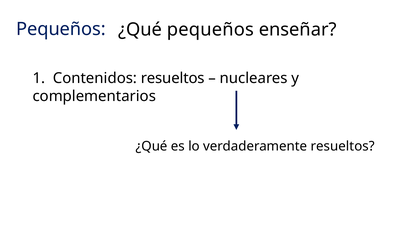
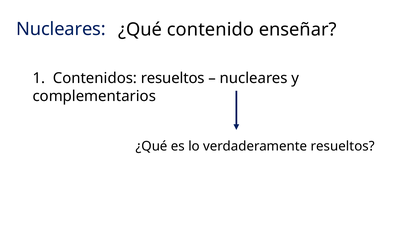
Pequeños: Pequeños -> Nucleares (61, 29)
¿Qué pequeños: pequeños -> contenido (210, 29)
